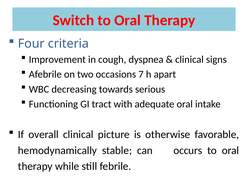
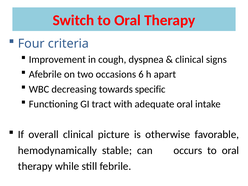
7: 7 -> 6 (141, 74)
serious: serious -> specific (150, 89)
